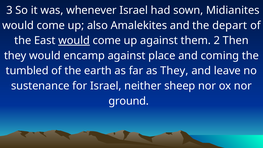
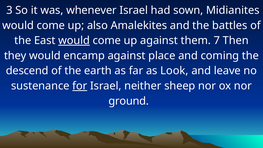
depart: depart -> battles (230, 25)
2: 2 -> 7 (217, 40)
tumbled: tumbled -> descend (27, 71)
as They: They -> Look (174, 71)
for underline: none -> present (80, 86)
